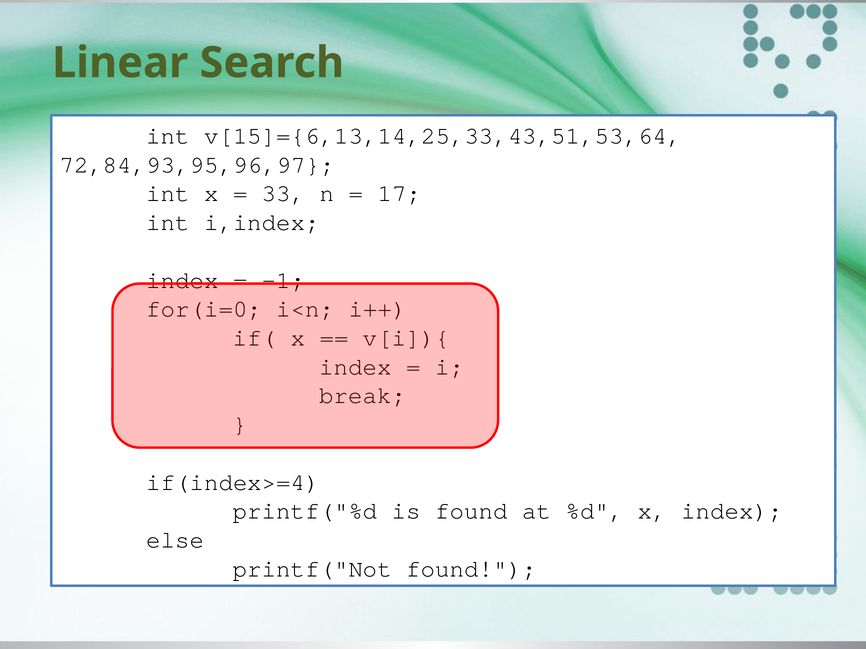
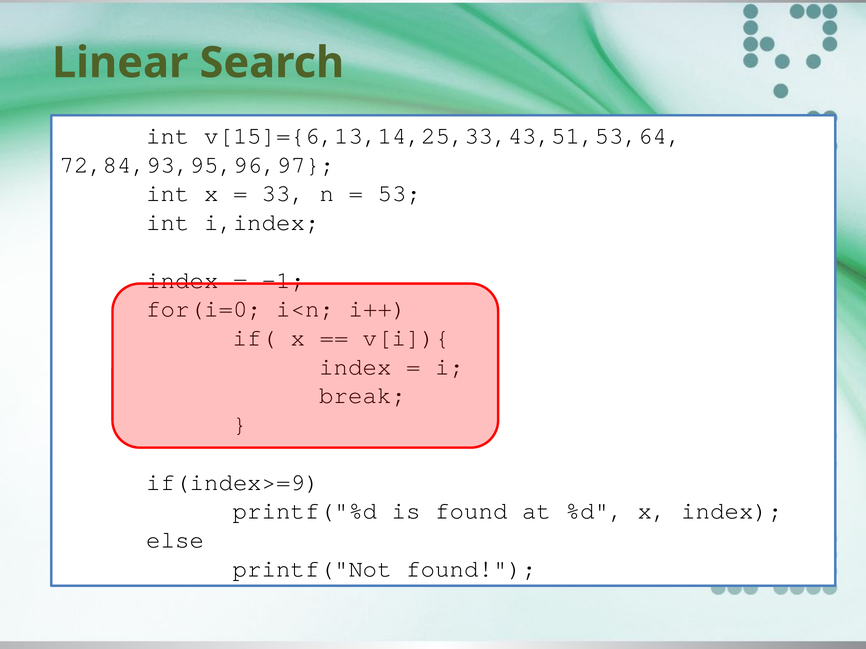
17: 17 -> 53 (399, 194)
if(index>=4: if(index>=4 -> if(index>=9 (233, 482)
